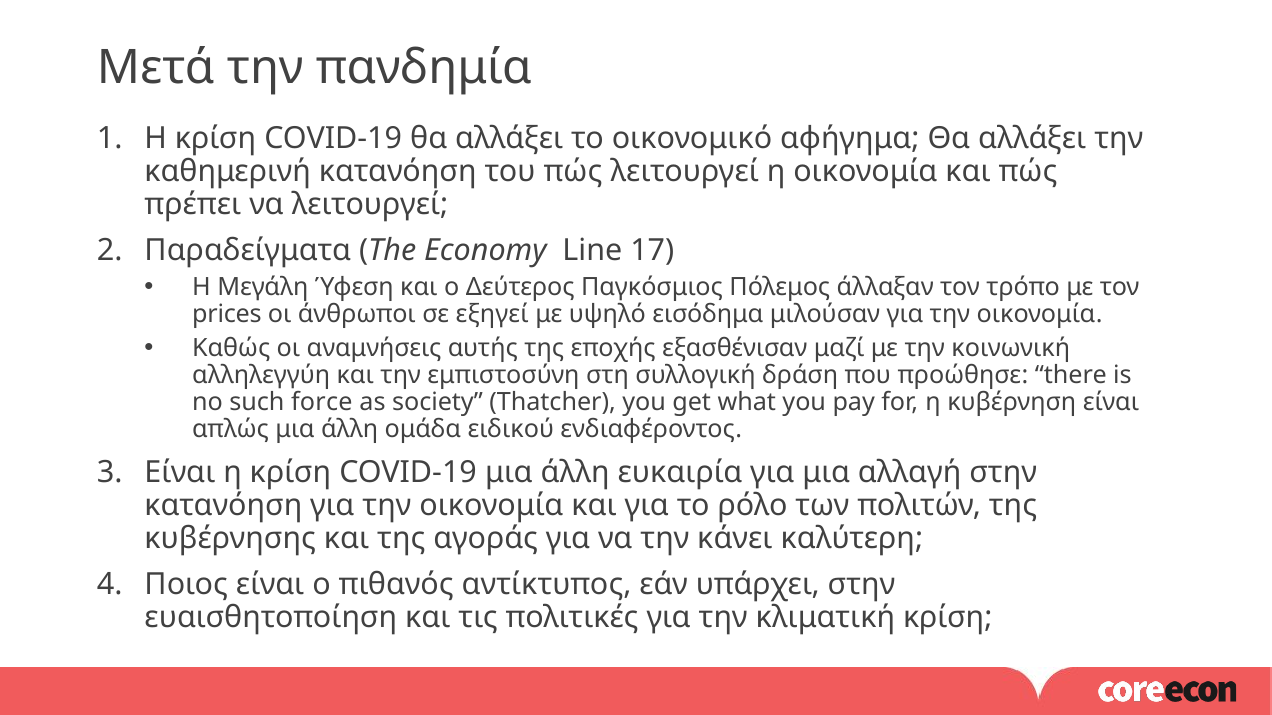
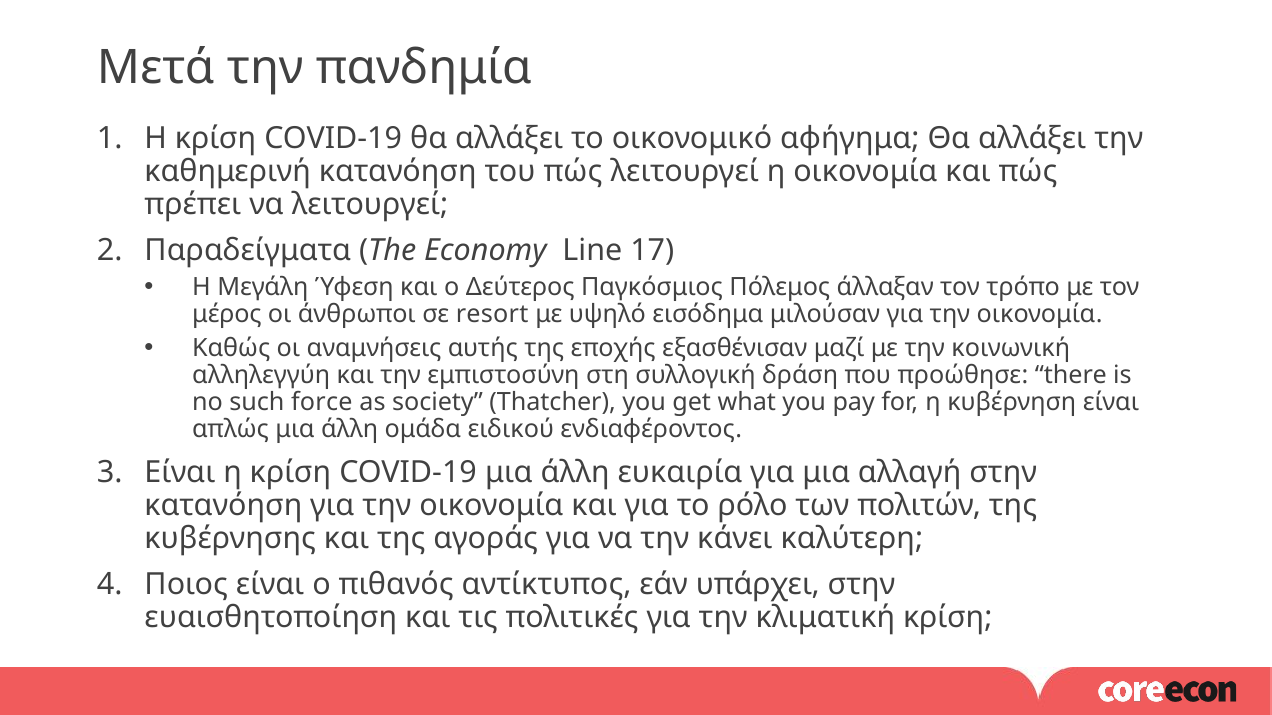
prices: prices -> μέρος (227, 315)
εξηγεί: εξηγεί -> resort (492, 315)
